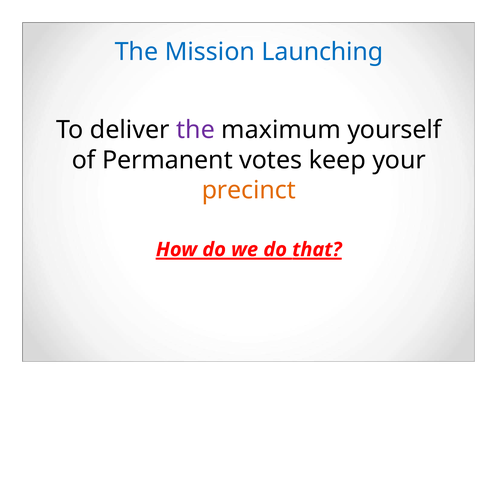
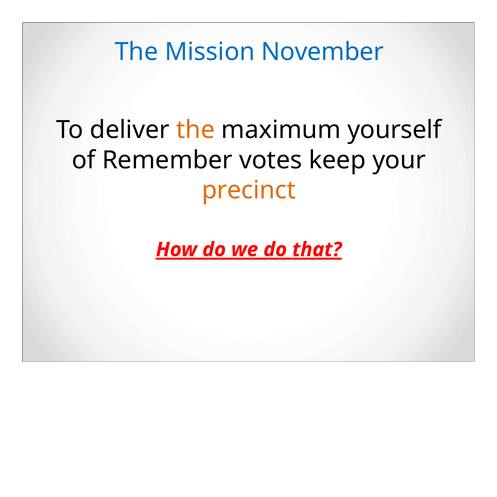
Launching: Launching -> November (322, 52)
the colour: purple -> orange (196, 130)
Permanent: Permanent -> Remember (167, 160)
